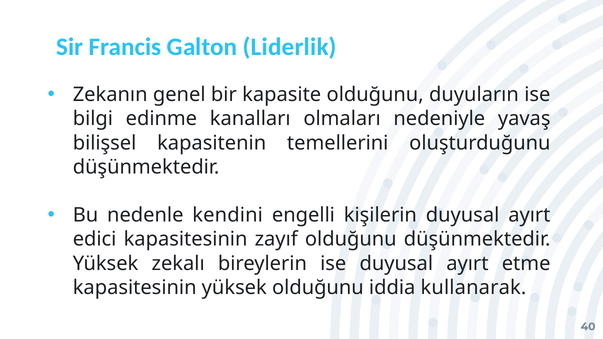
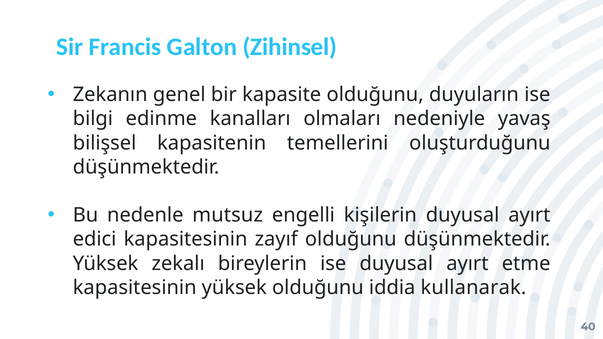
Liderlik: Liderlik -> Zihinsel (290, 47)
kendini: kendini -> mutsuz (228, 215)
